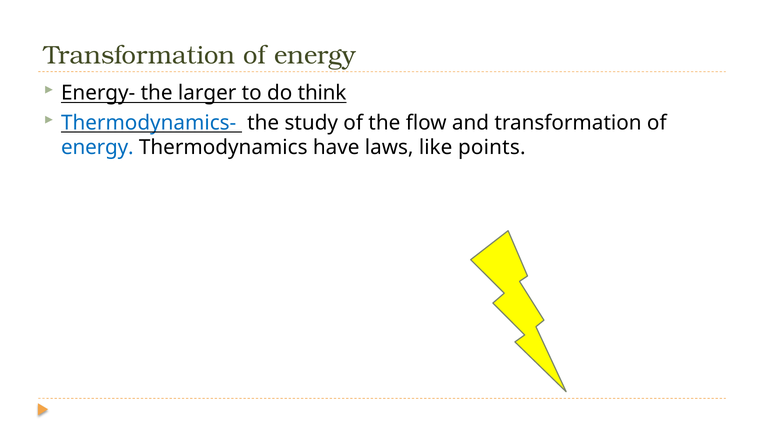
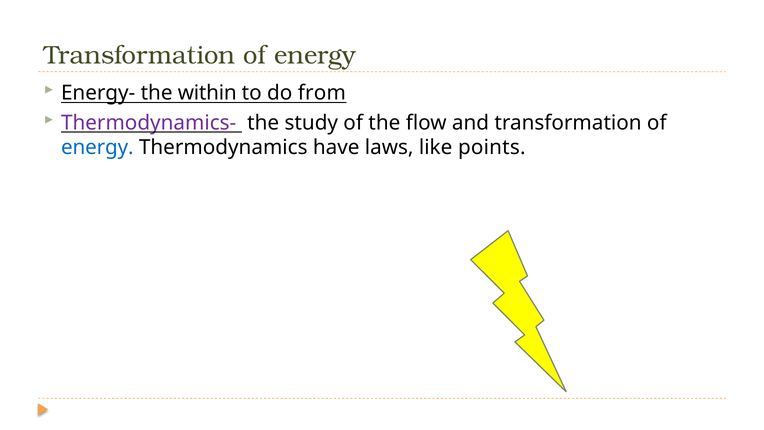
larger: larger -> within (207, 93)
think: think -> from (322, 93)
Thermodynamics- colour: blue -> purple (149, 123)
